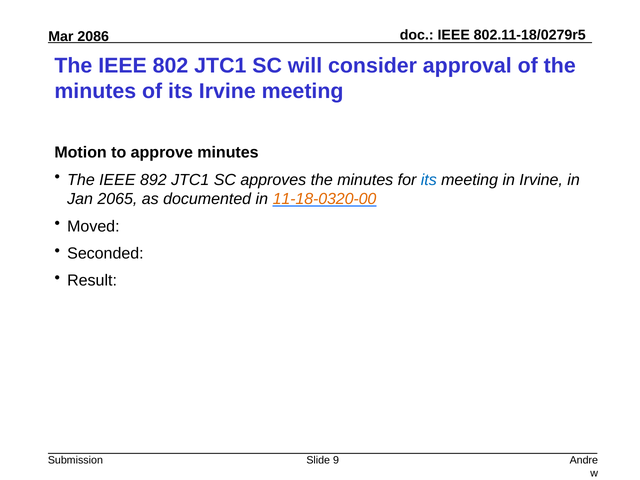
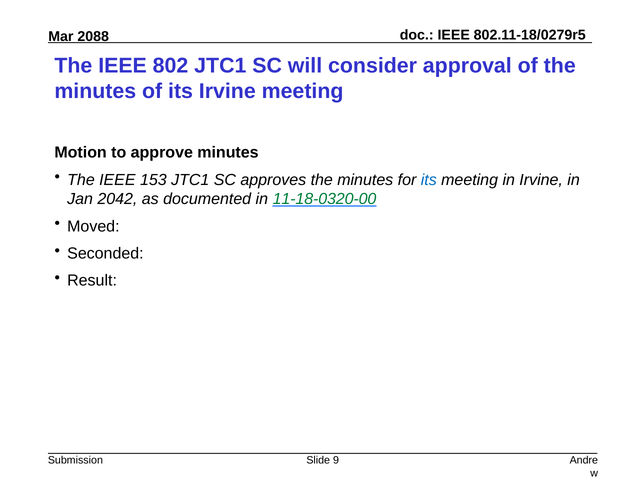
2086: 2086 -> 2088 (93, 36)
892: 892 -> 153 (153, 180)
2065: 2065 -> 2042 (117, 199)
11-18-0320-00 colour: orange -> green (325, 199)
